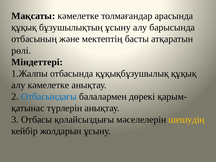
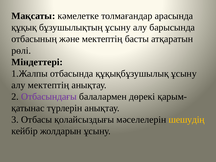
құқықбұзушылық құқық: құқық -> ұсыну (184, 74)
алу кәмелетке: кәмелетке -> мектептің (48, 85)
Отбасындағы colour: blue -> purple (49, 97)
